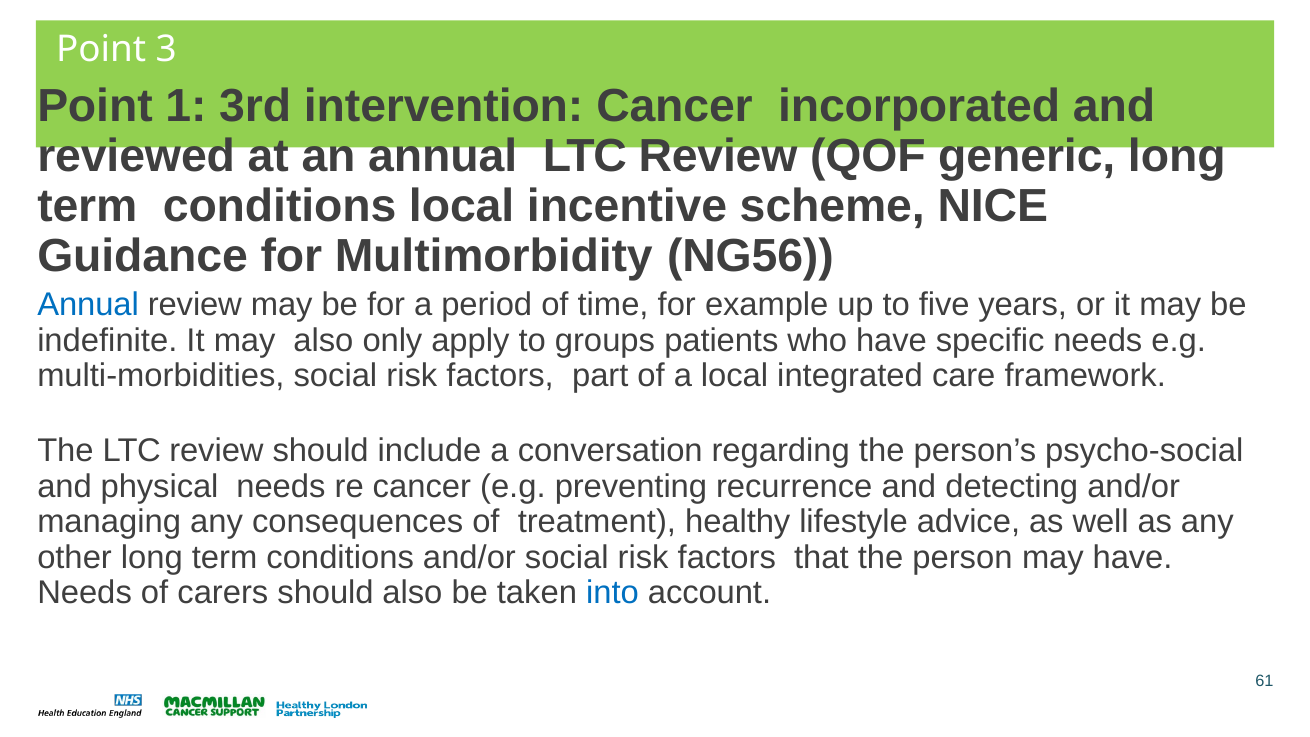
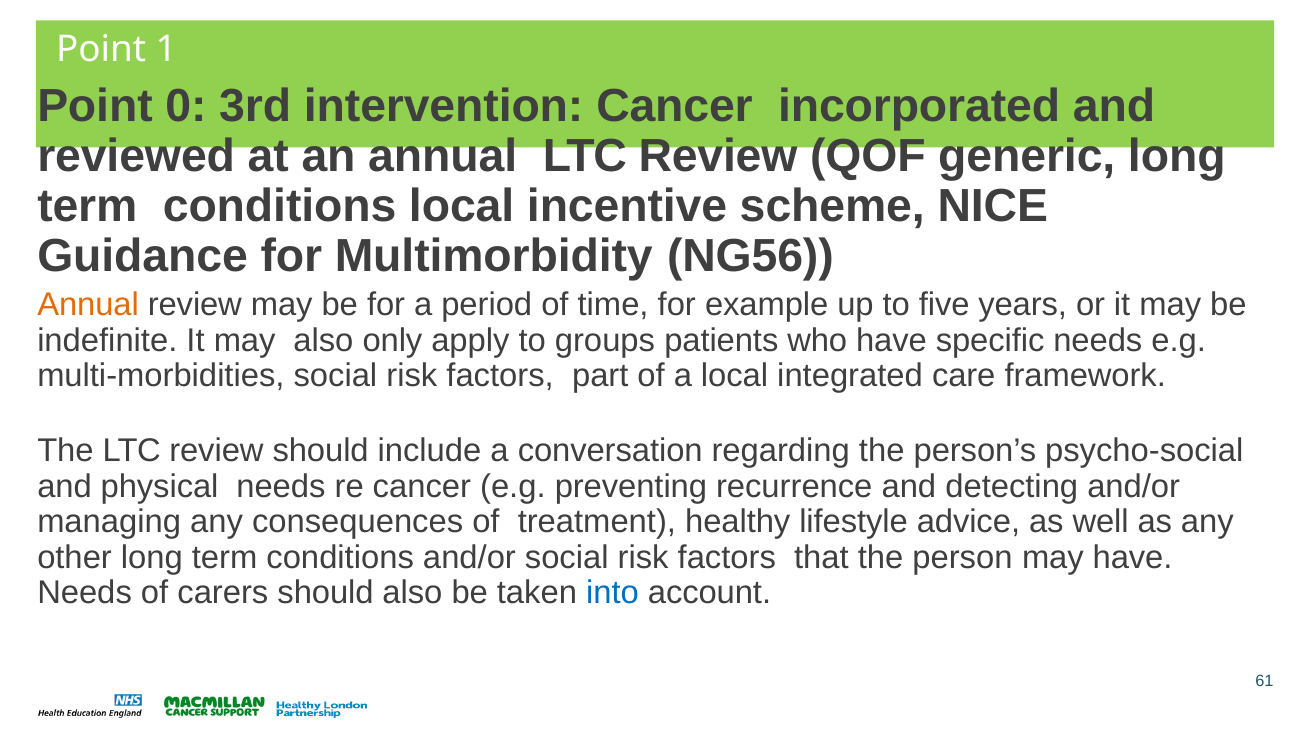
3: 3 -> 1 (166, 49)
1: 1 -> 0 (186, 106)
Annual colour: blue -> orange (88, 305)
